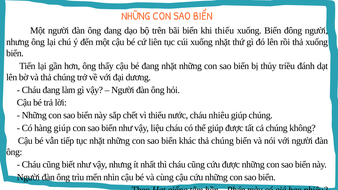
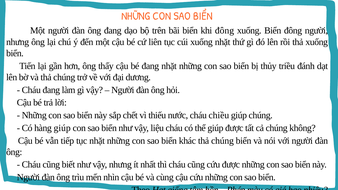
khi thiếu: thiếu -> đông (224, 31)
cháu nhiêu: nhiêu -> chiều (219, 115)
